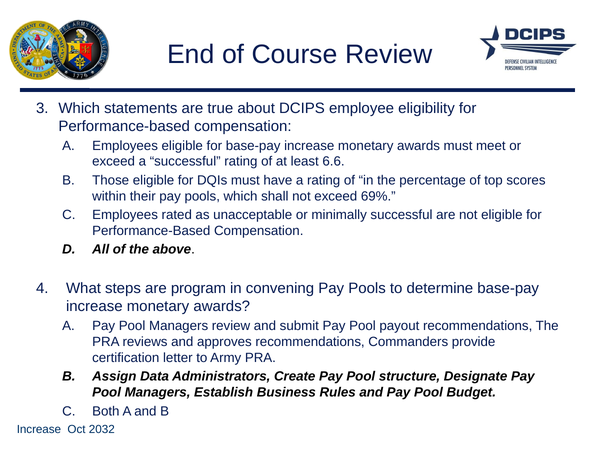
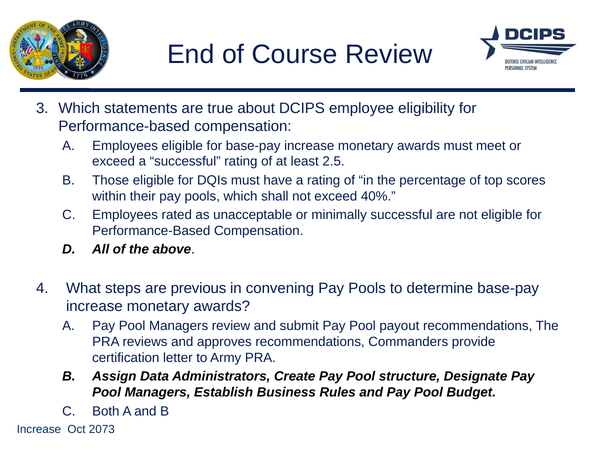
6.6: 6.6 -> 2.5 (334, 162)
69%: 69% -> 40% (378, 196)
program: program -> previous (198, 288)
2032: 2032 -> 2073 (102, 430)
